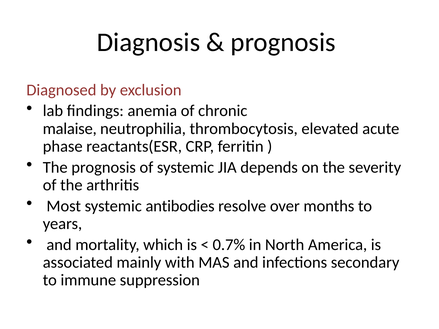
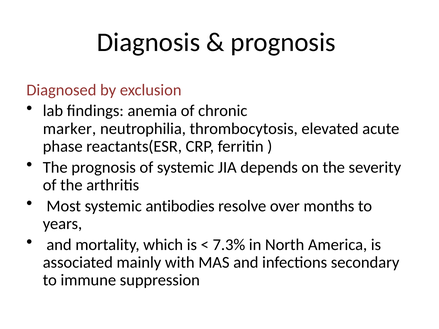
malaise: malaise -> marker (70, 129)
0.7%: 0.7% -> 7.3% (229, 245)
